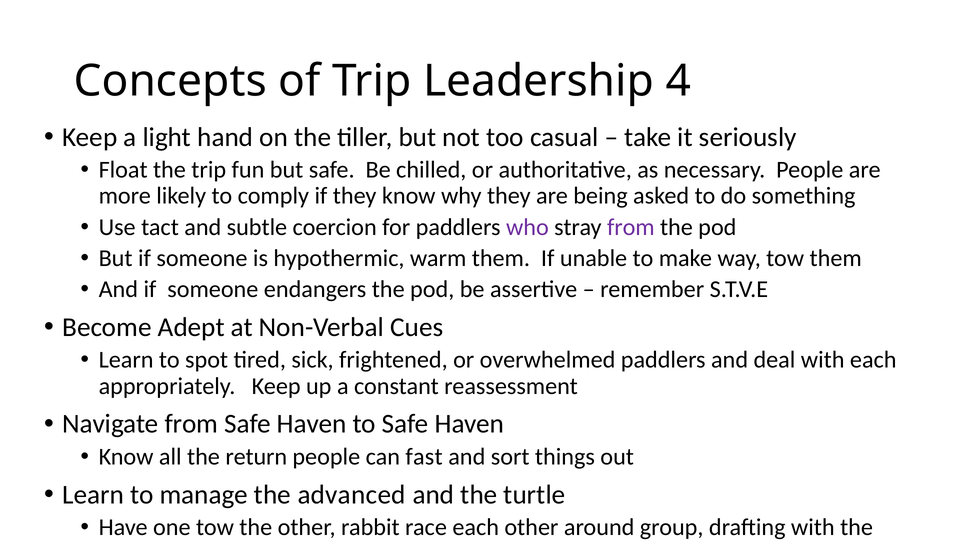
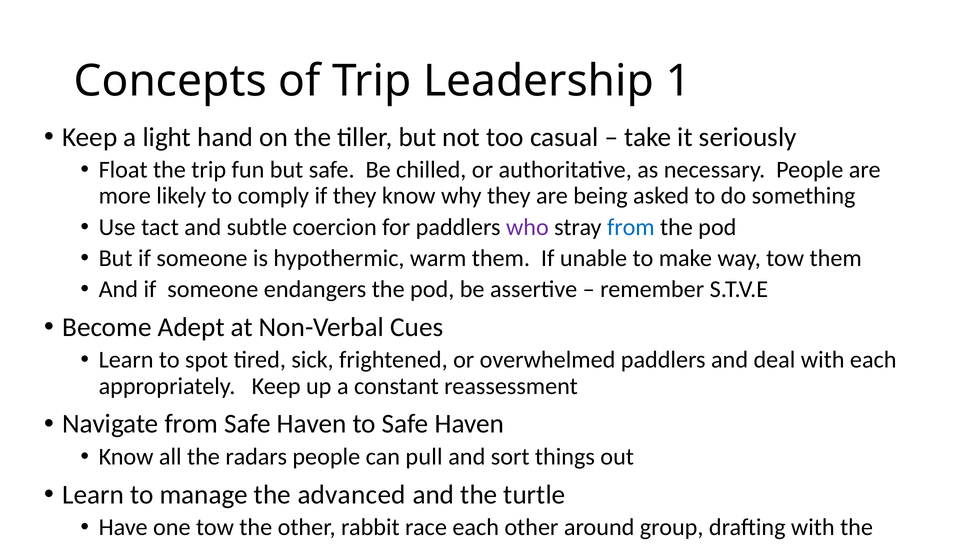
4: 4 -> 1 (678, 81)
from colour: purple -> blue (631, 227)
return: return -> radars (256, 457)
fast: fast -> pull (424, 457)
